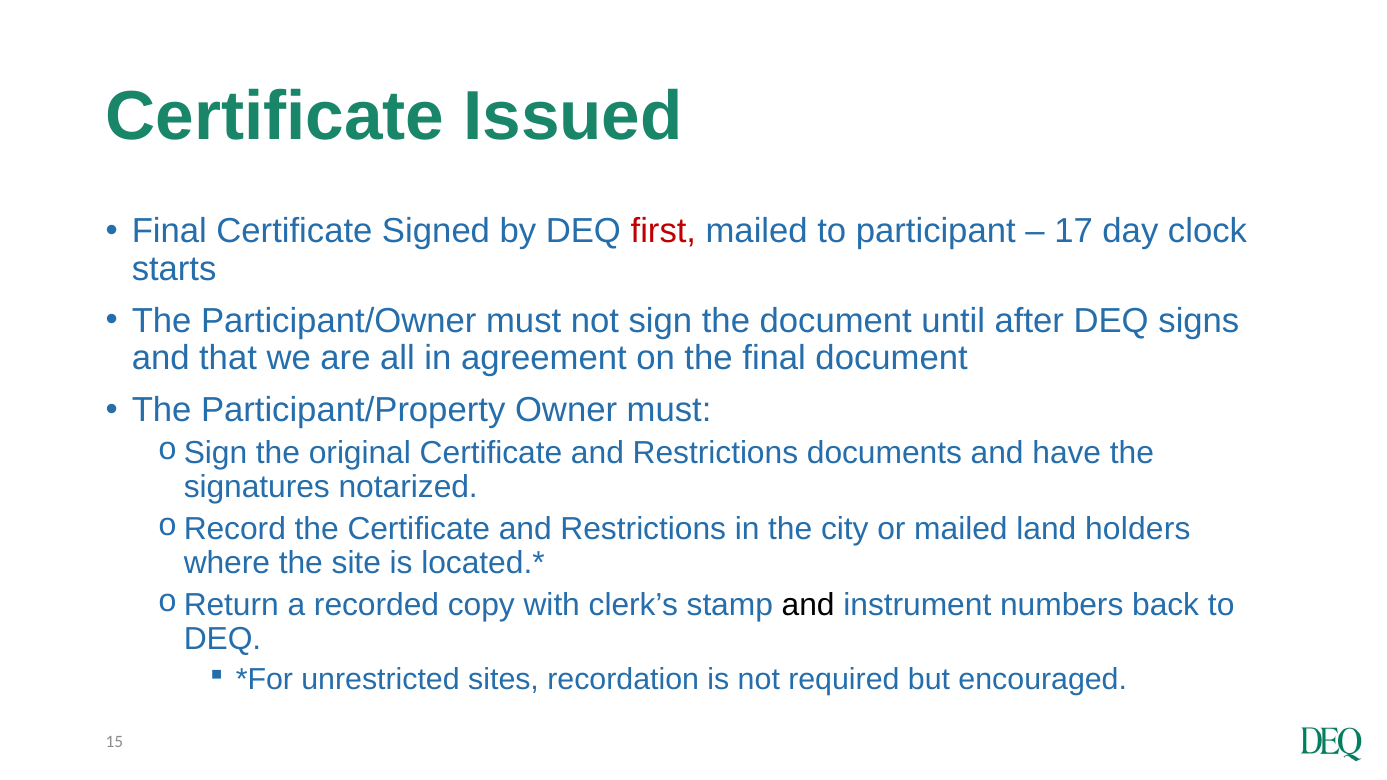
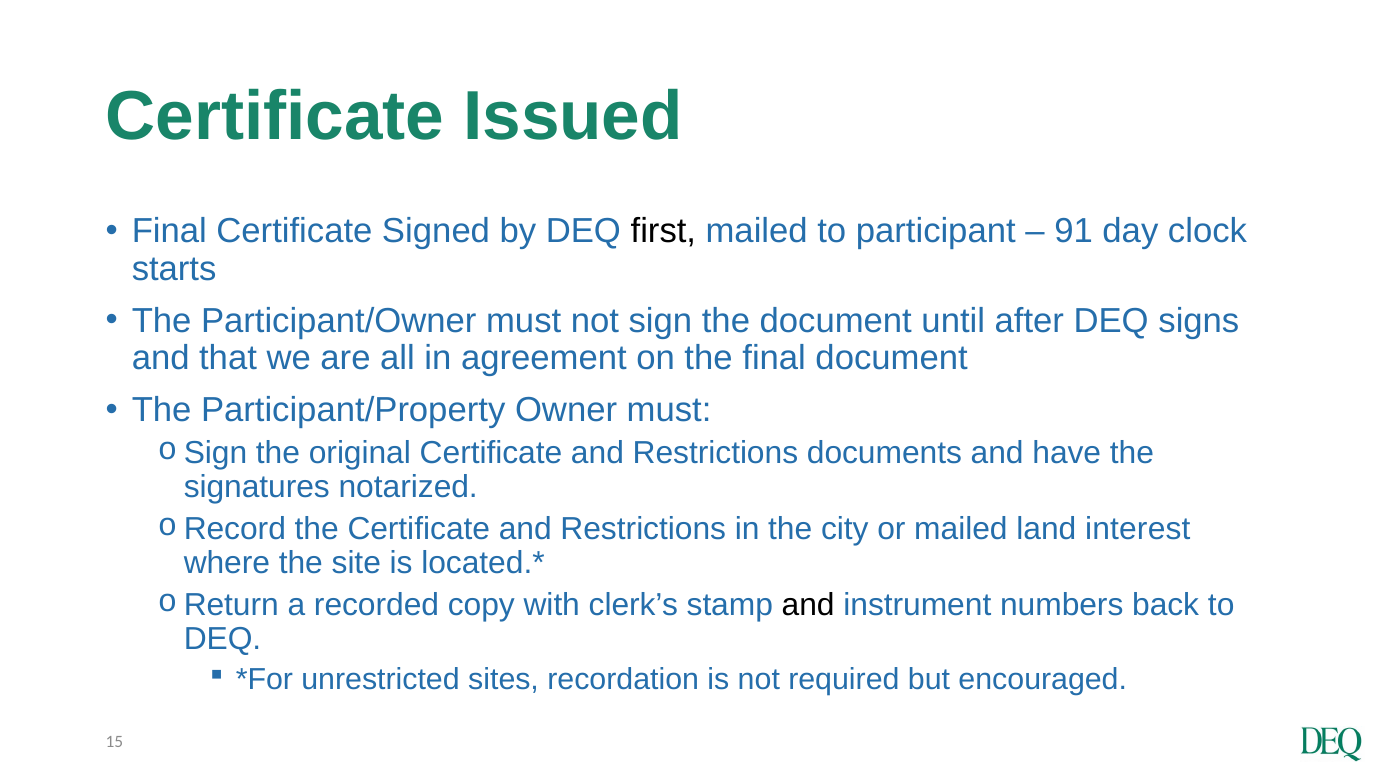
first colour: red -> black (663, 231)
17: 17 -> 91 (1074, 231)
holders: holders -> interest (1138, 529)
